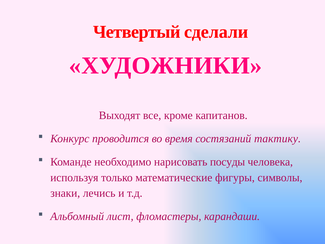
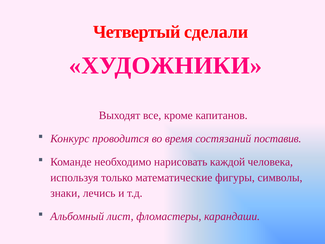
тактику: тактику -> поставив (278, 139)
посуды: посуды -> каждой (228, 162)
